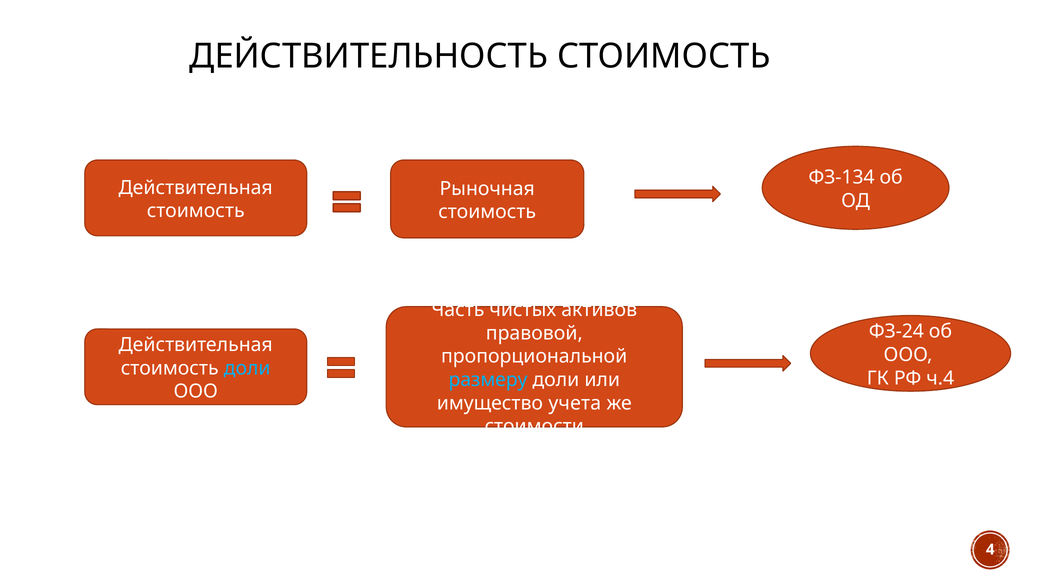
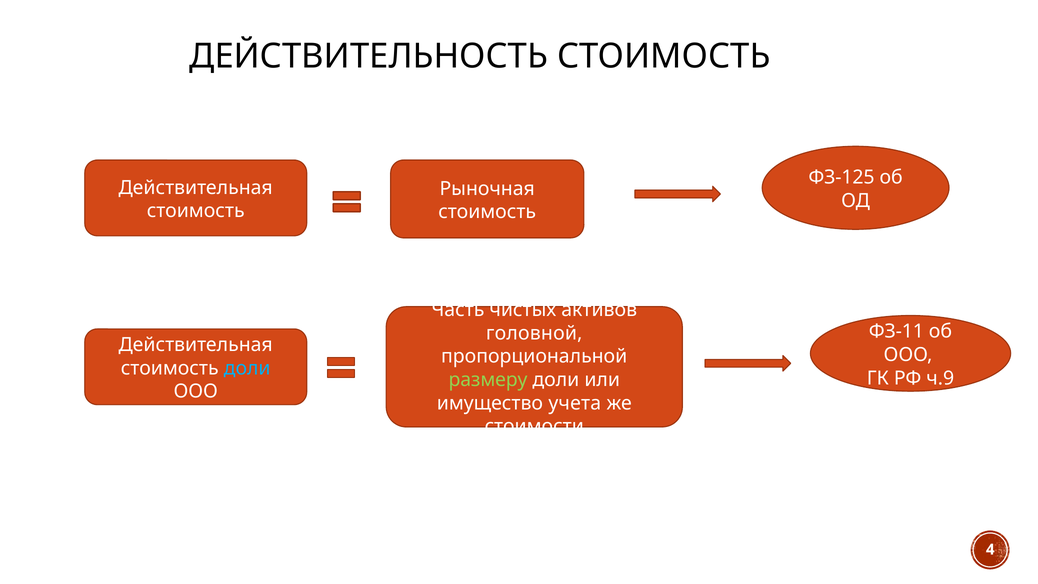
ФЗ-134: ФЗ-134 -> ФЗ-125 (842, 177)
ФЗ-24: ФЗ-24 -> ФЗ-11 (896, 331)
правовой: правовой -> головной (534, 333)
ч.4: ч.4 -> ч.9 (940, 378)
размеру colour: light blue -> light green (488, 380)
